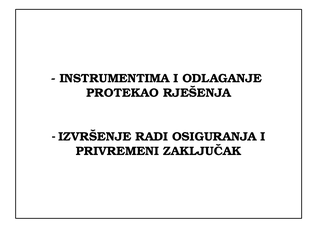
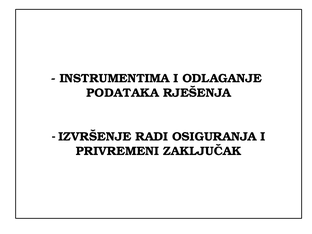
PROTEKAO: PROTEKAO -> PODATAKA (123, 93)
